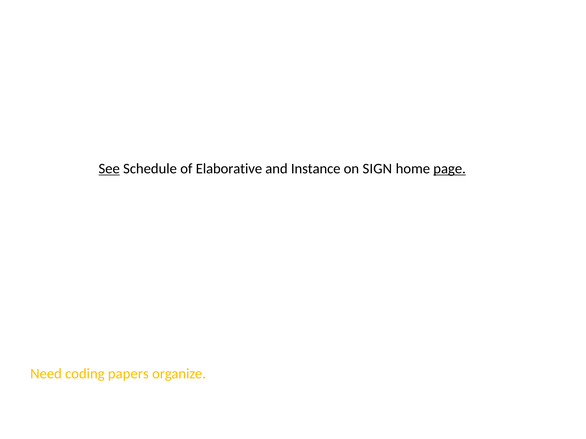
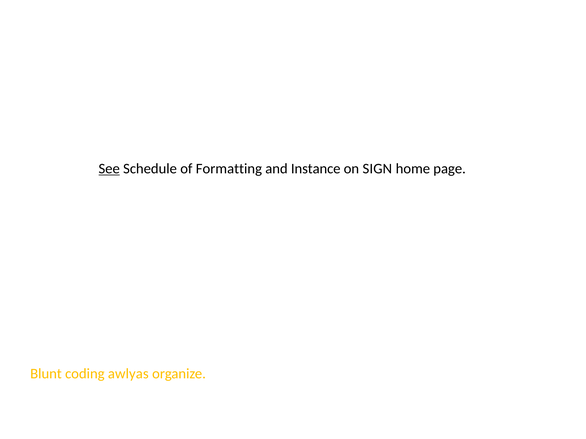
Elaborative: Elaborative -> Formatting (229, 169)
page underline: present -> none (450, 169)
Need: Need -> Blunt (46, 374)
papers: papers -> awlyas (128, 374)
